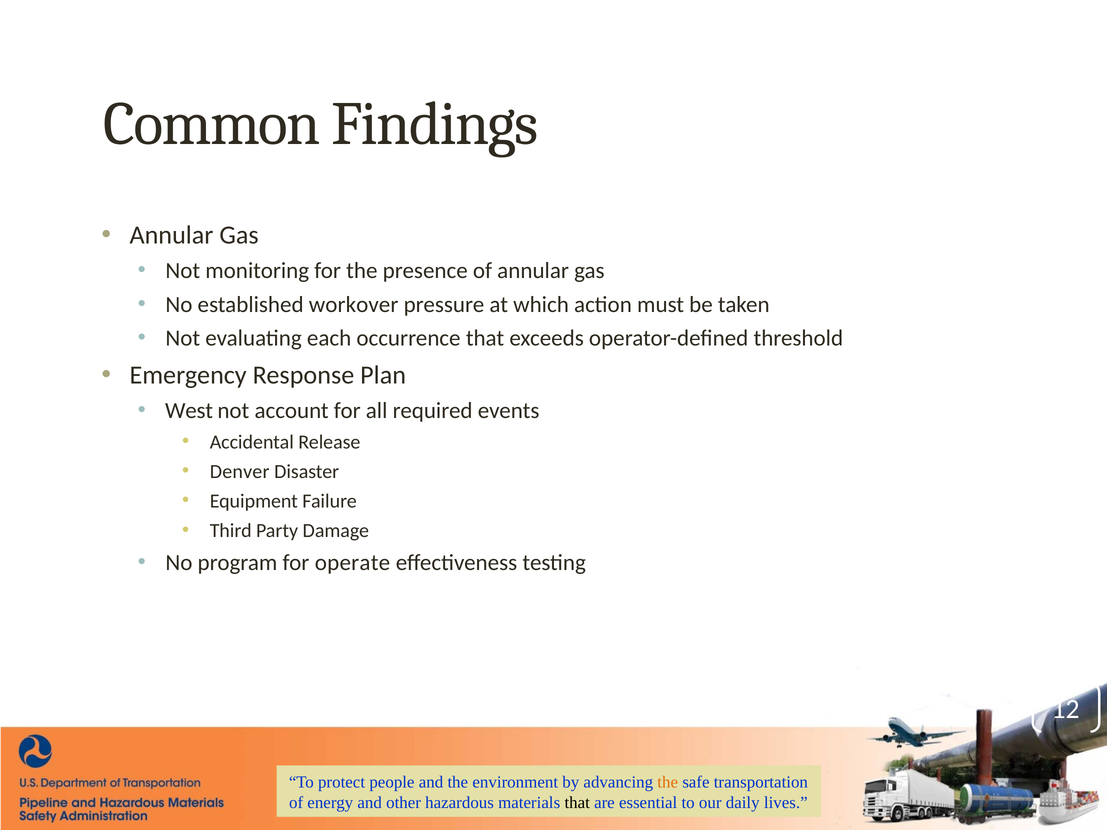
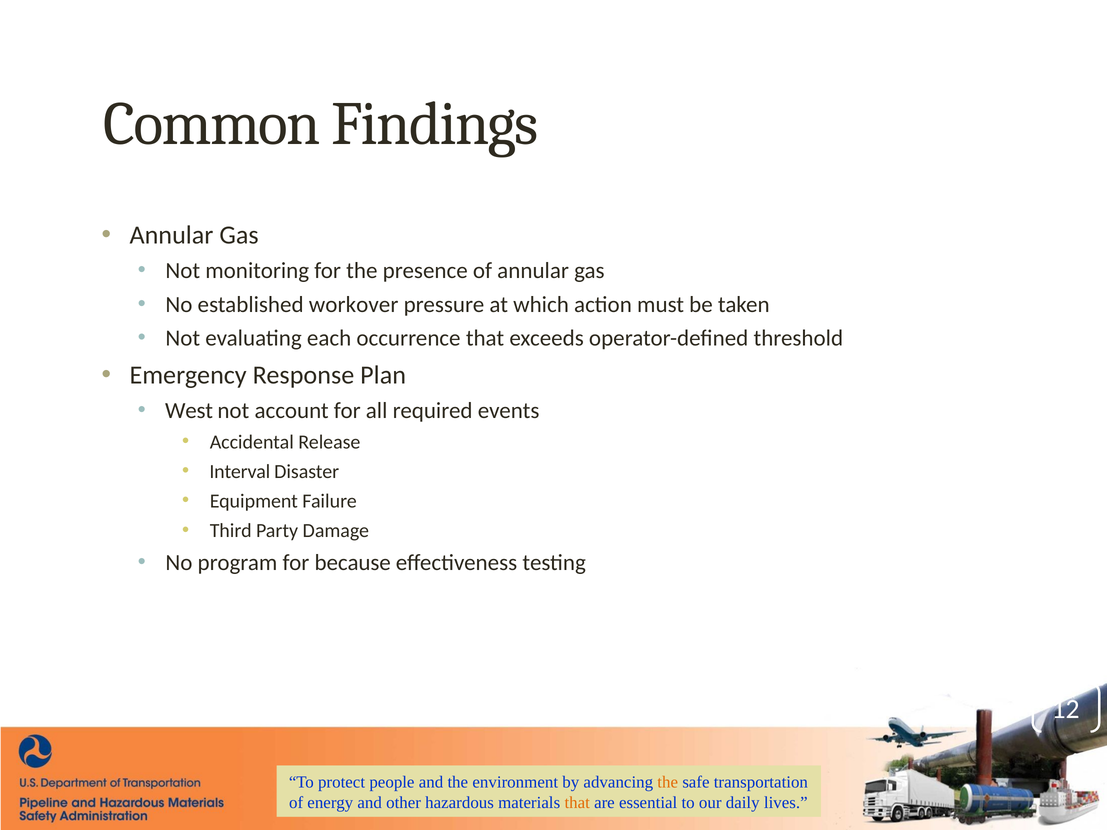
Denver: Denver -> Interval (240, 472)
operate: operate -> because (353, 563)
that colour: black -> orange (577, 803)
